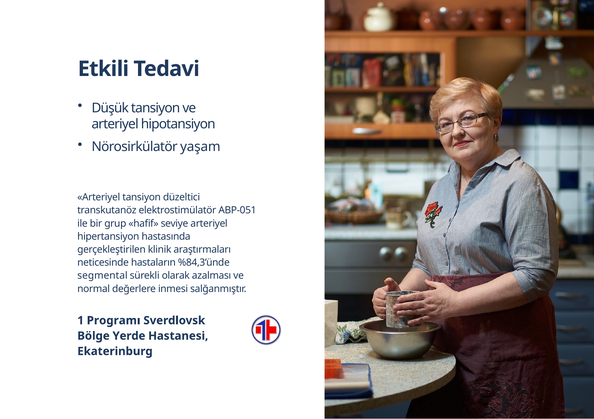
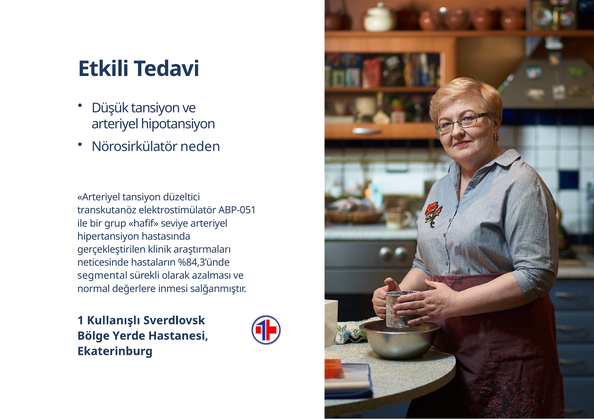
yaşam: yaşam -> neden (200, 147)
Programı: Programı -> Kullanışlı (114, 321)
